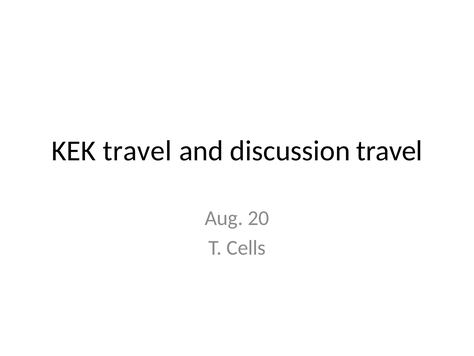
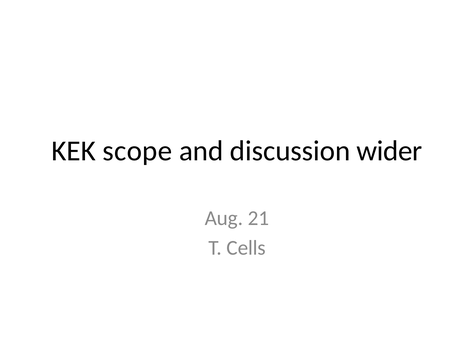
KEK travel: travel -> scope (137, 151)
discussion travel: travel -> wider (389, 151)
20: 20 -> 21 (259, 218)
